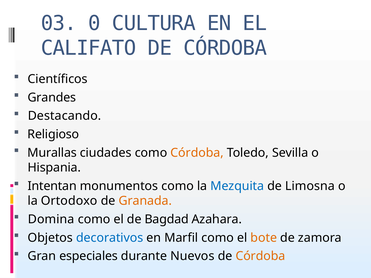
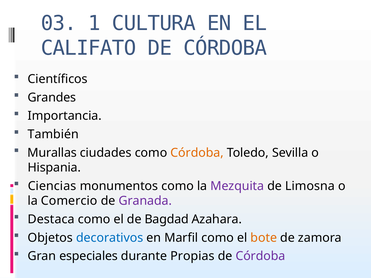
0: 0 -> 1 (94, 23)
Destacando: Destacando -> Importancia (65, 116)
Religioso: Religioso -> También (53, 134)
Intentan: Intentan -> Ciencias (52, 186)
Mezquita colour: blue -> purple (237, 186)
Ortodoxo: Ortodoxo -> Comercio (69, 201)
Granada colour: orange -> purple (145, 201)
Domina: Domina -> Destaca (51, 219)
Nuevos: Nuevos -> Propias (192, 256)
Córdoba colour: orange -> purple (260, 256)
